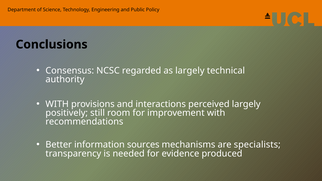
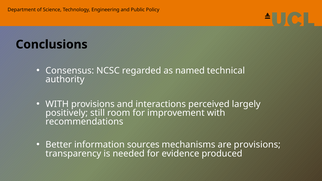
as largely: largely -> named (190, 71)
are specialists: specialists -> provisions (257, 145)
